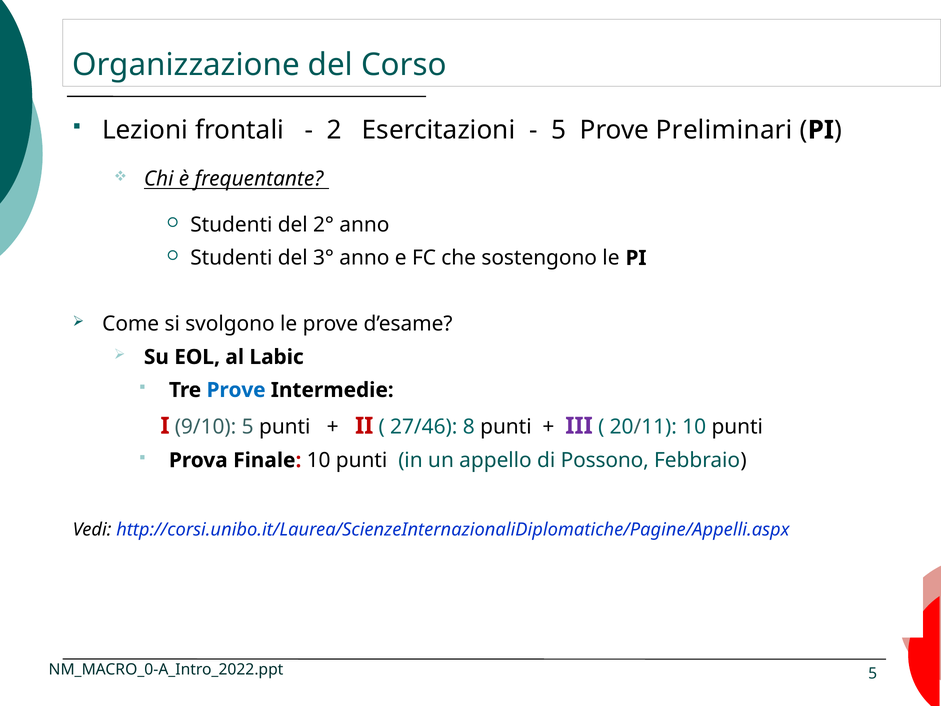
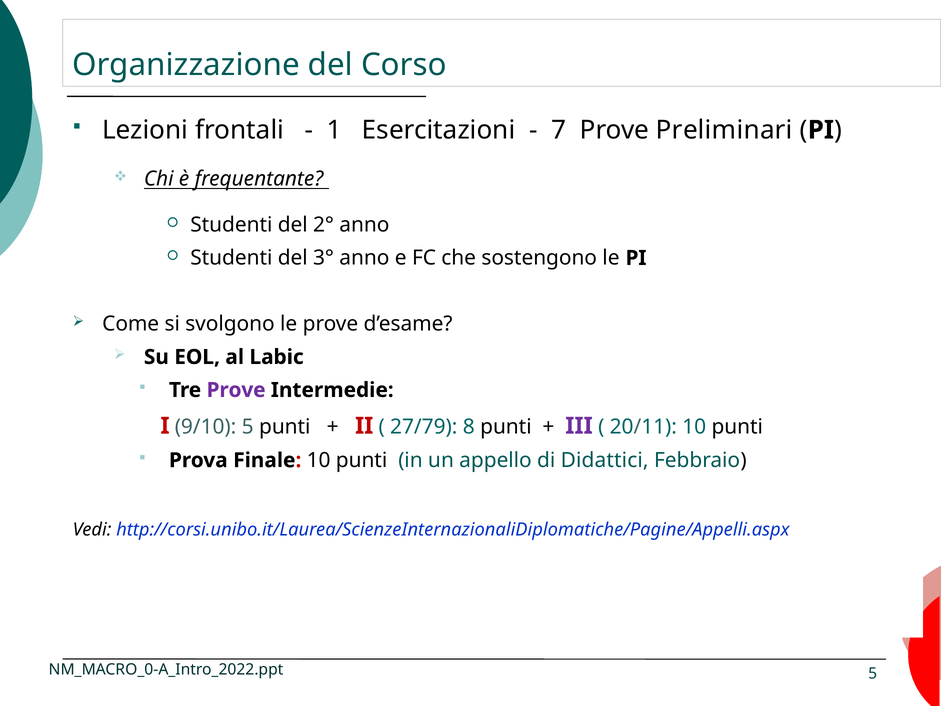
2: 2 -> 1 (334, 130)
5: 5 -> 7 (559, 130)
Prove colour: blue -> purple (236, 390)
27/46: 27/46 -> 27/79 (424, 427)
Possono: Possono -> Didattici (605, 460)
